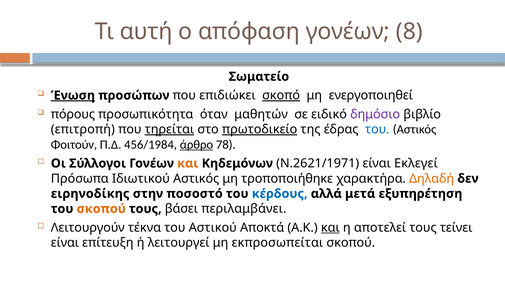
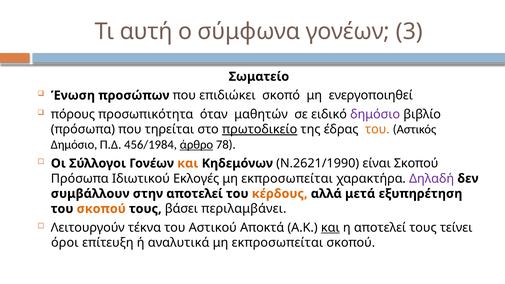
απόφαση: απόφαση -> σύμφωνα (249, 32)
8: 8 -> 3 (409, 32)
Ένωση underline: present -> none (73, 95)
σκοπό underline: present -> none (281, 95)
επιτροπή: επιτροπή -> πρόσωπα (83, 129)
τηρείται underline: present -> none (169, 129)
του colour: blue -> orange (377, 129)
Φοιτούν: Φοιτούν -> Δημόσιο (74, 145)
N.2621/1971: N.2621/1971 -> N.2621/1990 (318, 163)
είναι Εκλεγεί: Εκλεγεί -> Σκοπού (416, 163)
Ιδιωτικού Αστικός: Αστικός -> Εκλογές (196, 179)
τροποποιήθηκε: τροποποιήθηκε -> εκπροσωπείται (287, 179)
Δηλαδή colour: orange -> purple (432, 179)
ειρηνοδίκης: ειρηνοδίκης -> συμβάλλουν (90, 194)
στην ποσοστό: ποσοστό -> αποτελεί (195, 194)
κέρδους colour: blue -> orange (280, 194)
είναι: είναι -> όροι (65, 243)
λειτουργεί: λειτουργεί -> αναλυτικά (179, 243)
